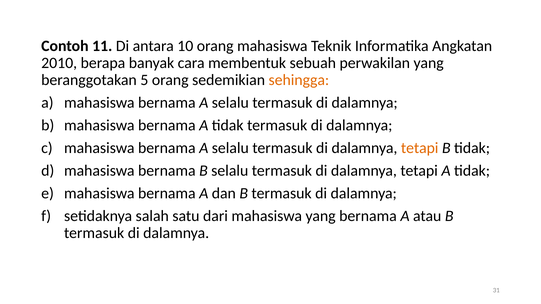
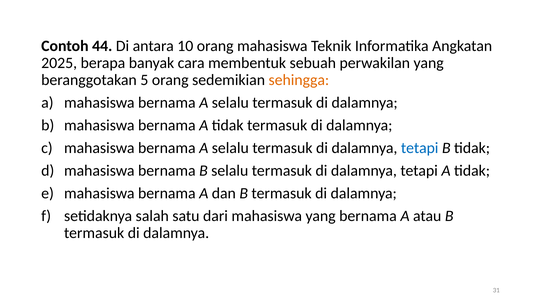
11: 11 -> 44 (102, 46)
2010: 2010 -> 2025 (59, 63)
tetapi colour: orange -> blue (420, 148)
